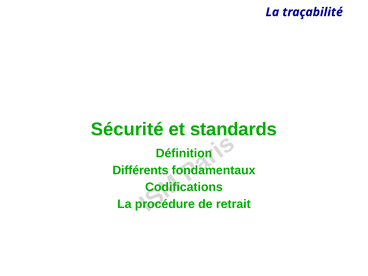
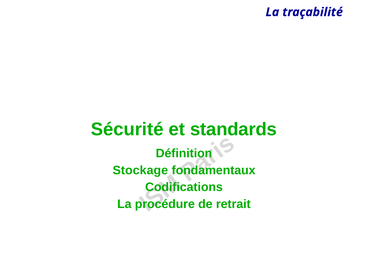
Différents: Différents -> Stockage (140, 170)
